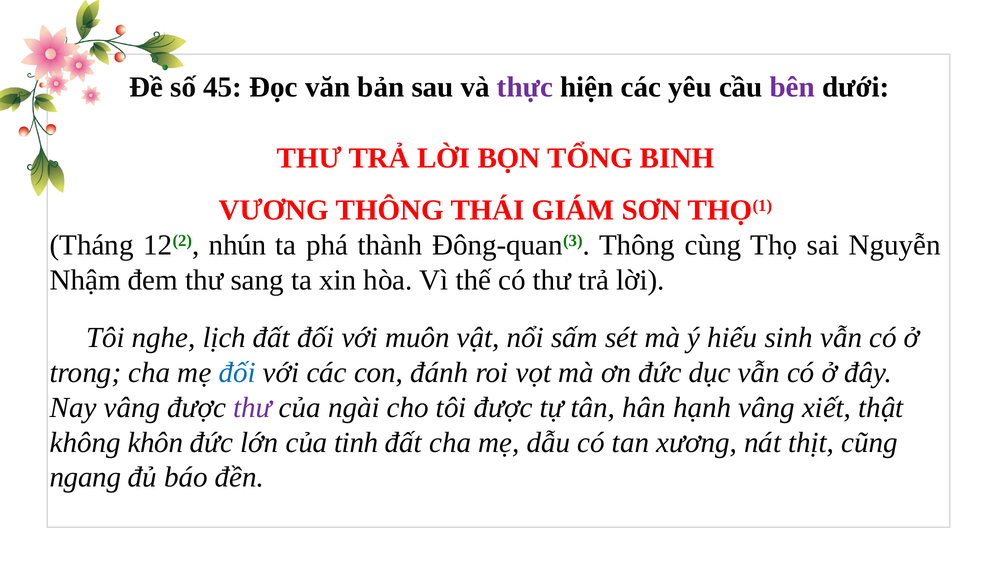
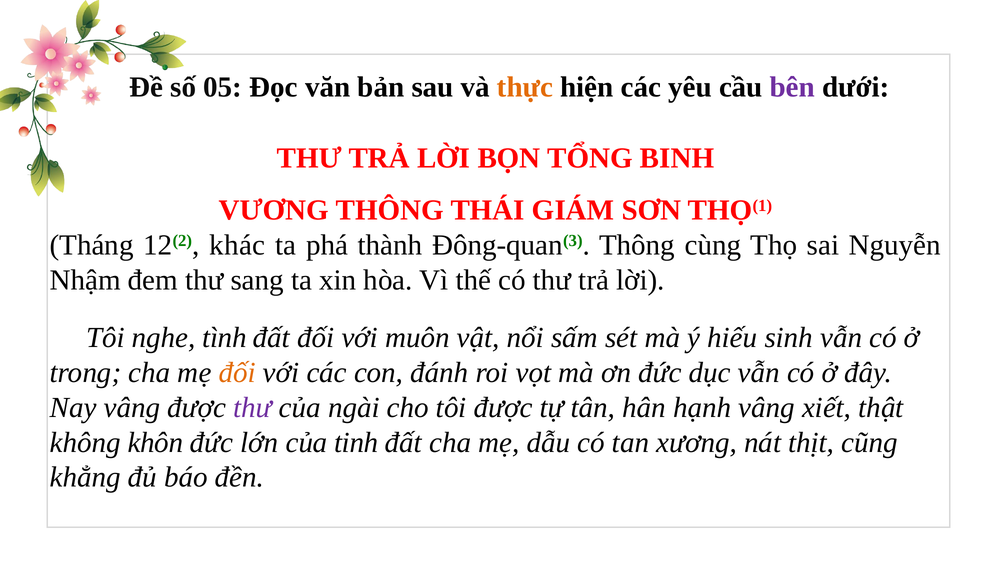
45: 45 -> 05 (223, 87)
thực colour: purple -> orange (525, 87)
nhún: nhún -> khác (237, 245)
lịch: lịch -> tình (224, 338)
đối colour: blue -> orange (237, 372)
ngang: ngang -> khẳng (85, 477)
